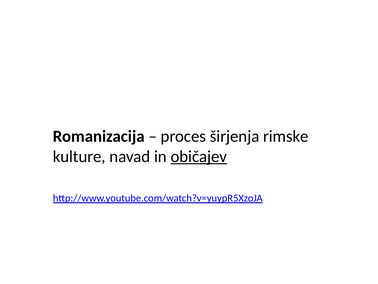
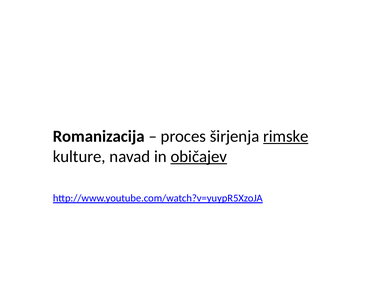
rimske underline: none -> present (286, 136)
